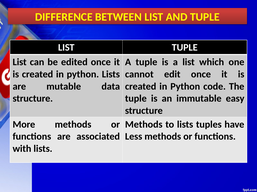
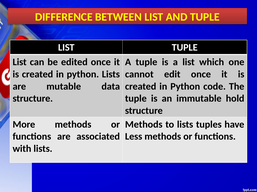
easy: easy -> hold (235, 99)
